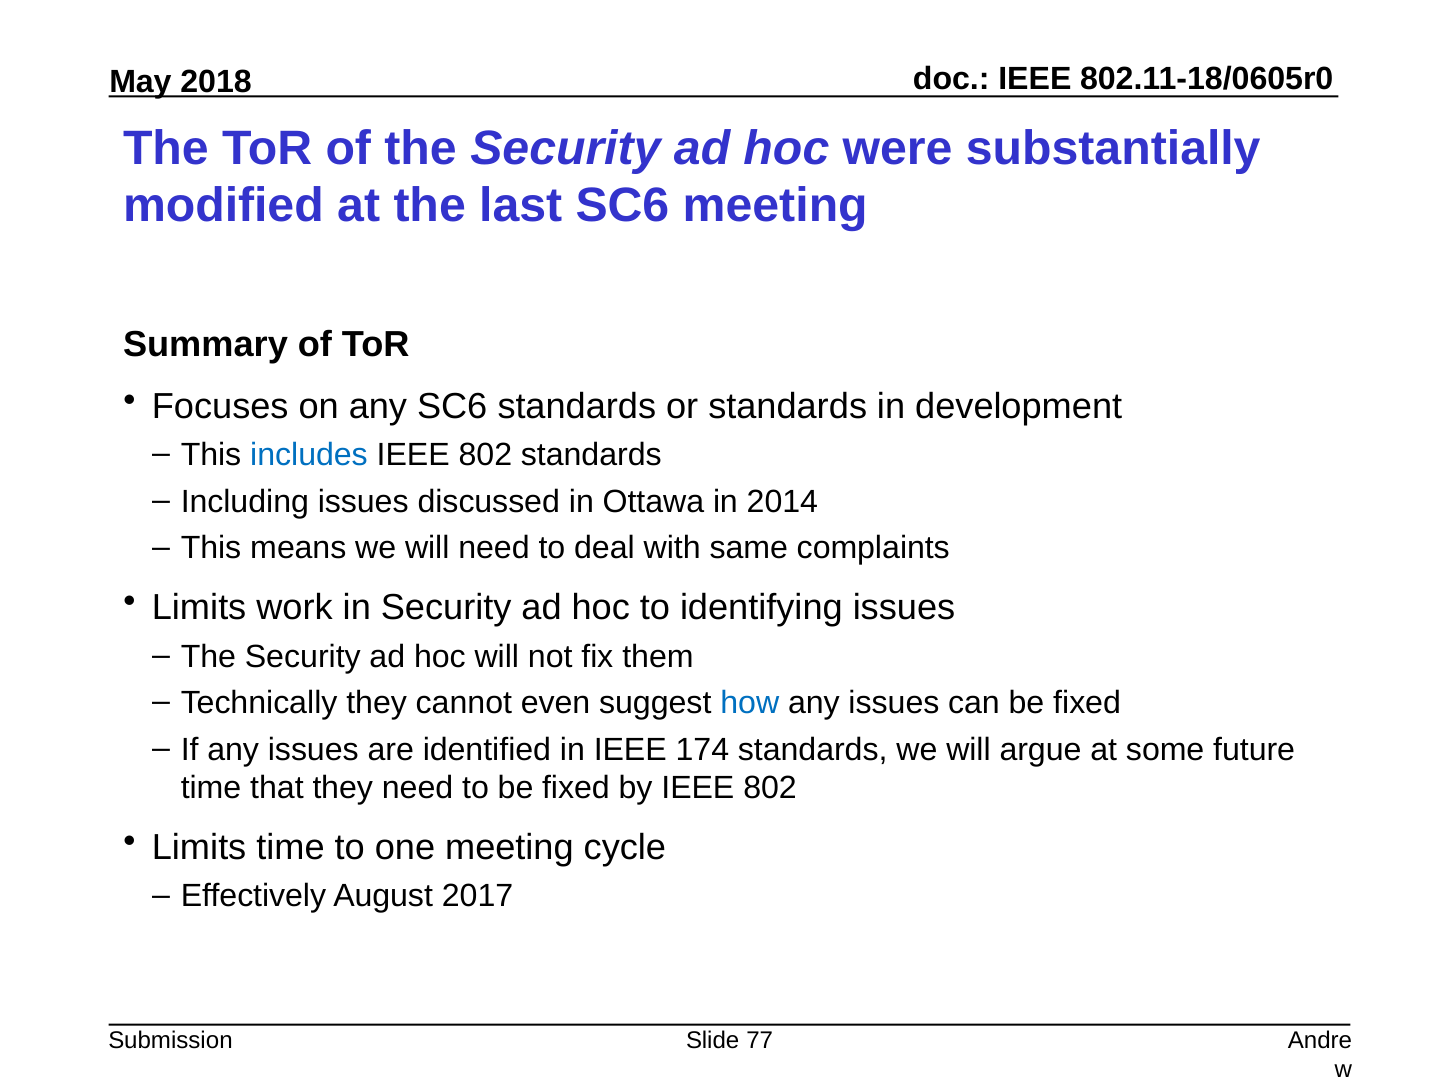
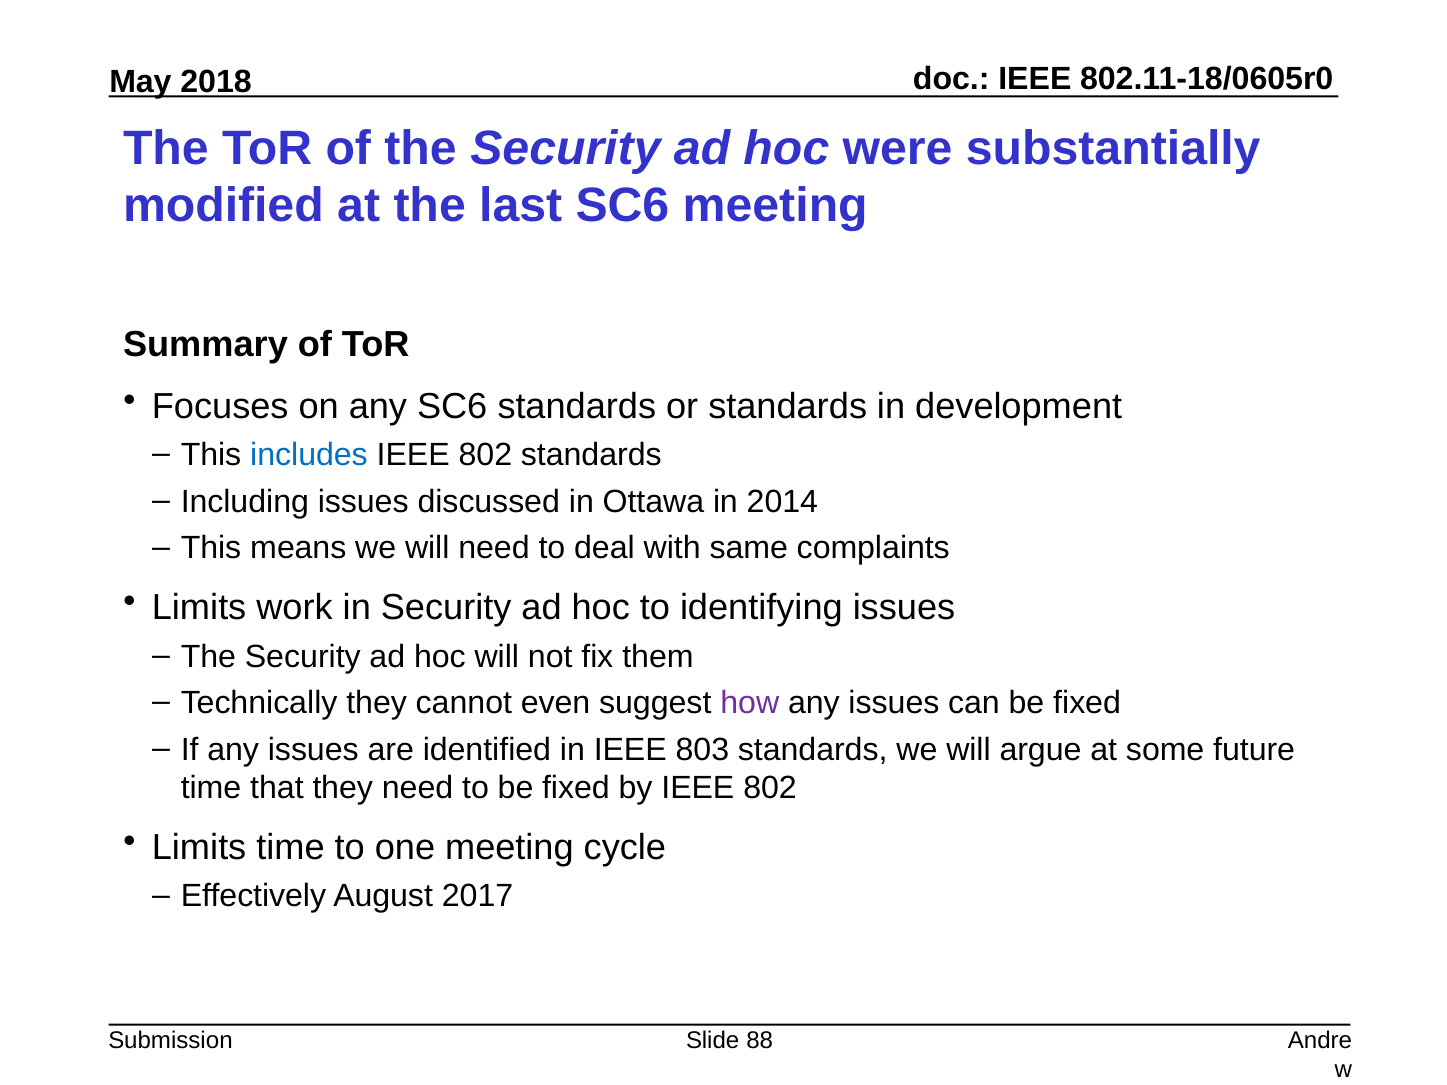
how colour: blue -> purple (750, 703)
174: 174 -> 803 (702, 750)
77: 77 -> 88 (760, 1041)
